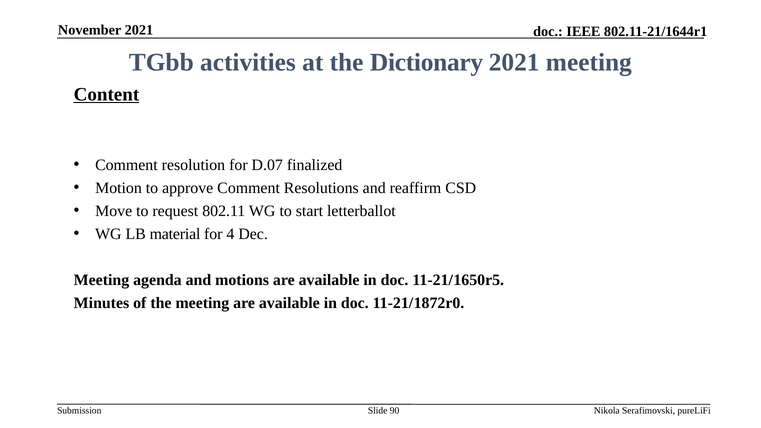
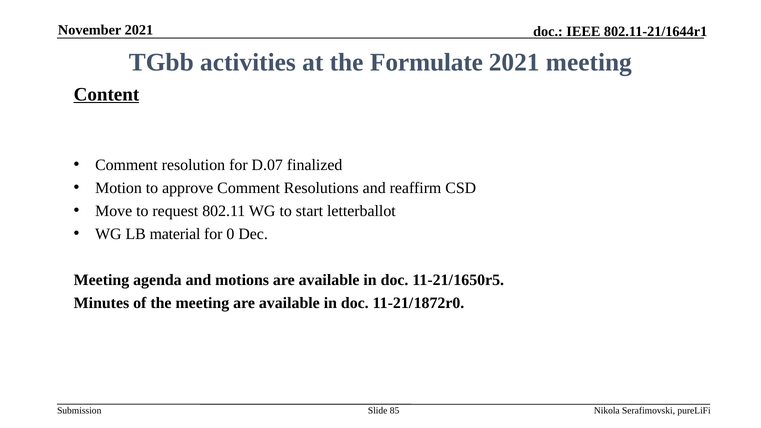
Dictionary: Dictionary -> Formulate (427, 62)
4: 4 -> 0 (230, 234)
90: 90 -> 85 (395, 411)
